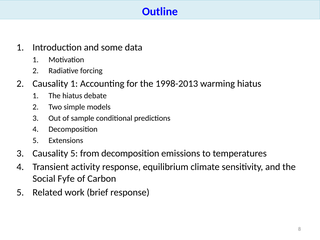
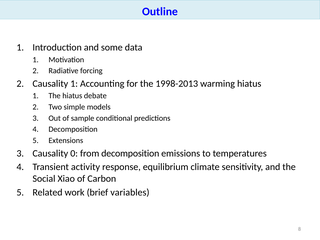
Causality 5: 5 -> 0 (74, 153)
Fyfe: Fyfe -> Xiao (66, 179)
brief response: response -> variables (130, 192)
